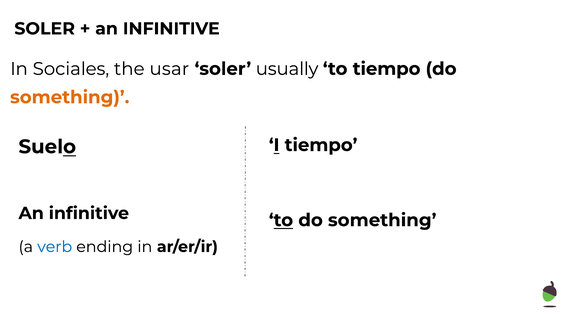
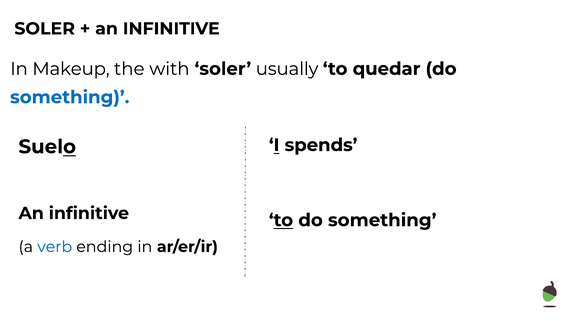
Sociales: Sociales -> Makeup (71, 69)
usar: usar -> with (169, 69)
to tiempo: tiempo -> quedar (387, 69)
something colour: orange -> blue (70, 97)
I tiempo: tiempo -> spends (321, 145)
